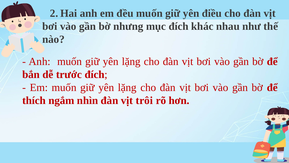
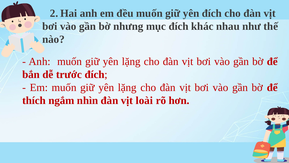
yên điều: điều -> đích (212, 13)
trôi: trôi -> loài (144, 100)
